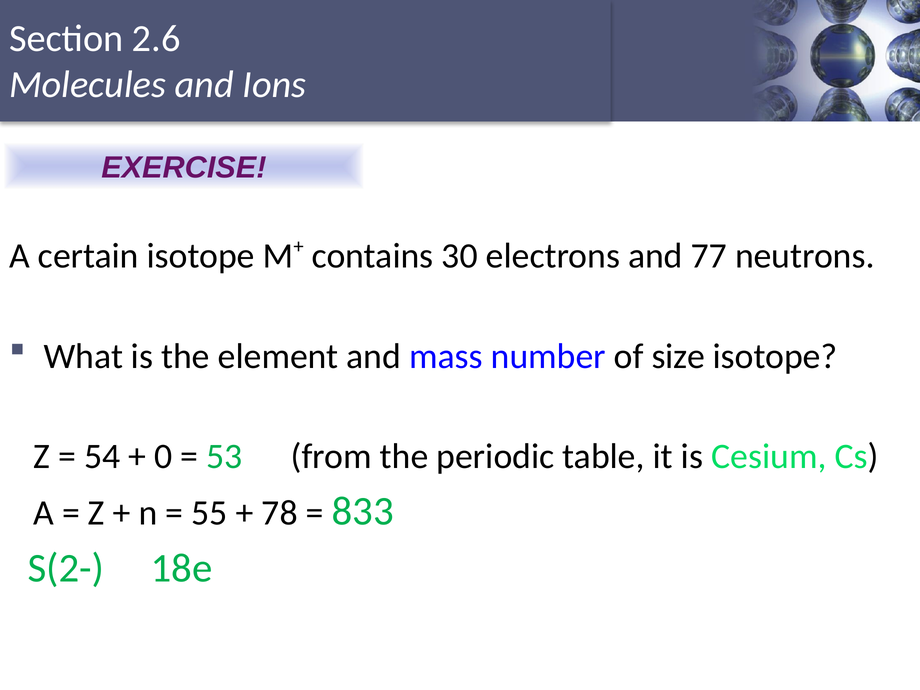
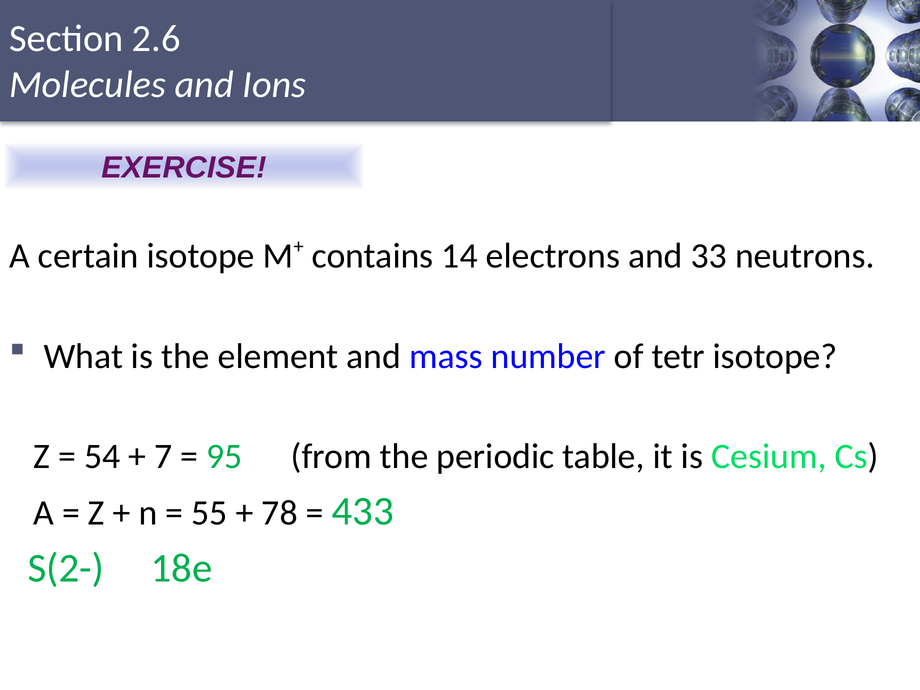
30: 30 -> 14 (460, 256)
77: 77 -> 33 (709, 256)
size: size -> tetr (678, 356)
0: 0 -> 7 (163, 456)
53: 53 -> 95 (224, 456)
833: 833 -> 433 (363, 511)
